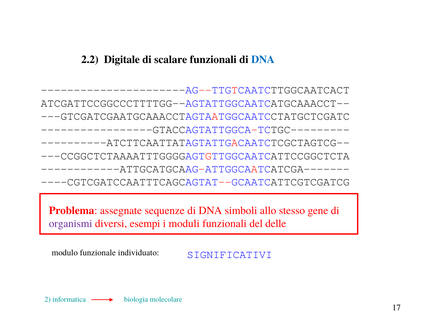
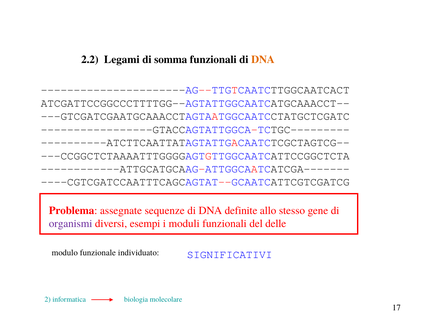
Digitale: Digitale -> Legami (122, 60)
scalare: scalare -> somma (171, 60)
DNA colour: blue -> orange (263, 60)
simboli: simboli -> definite (241, 210)
